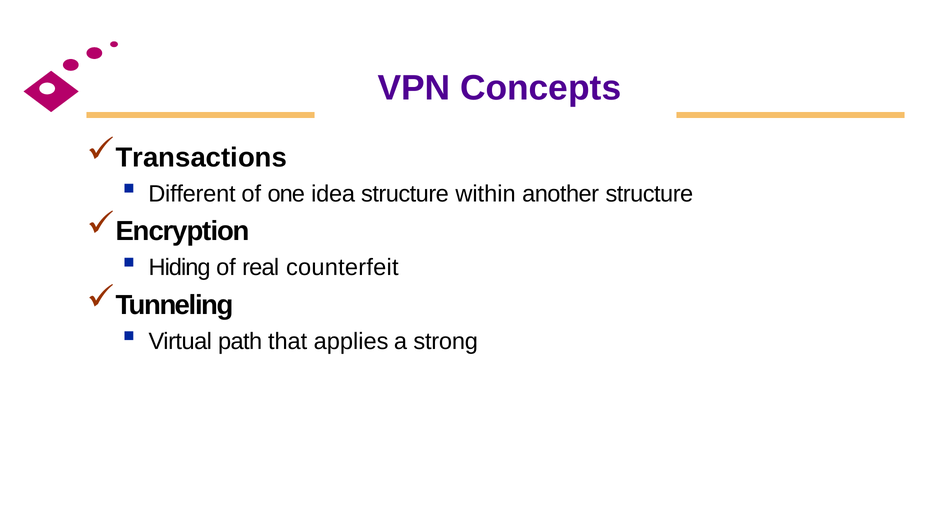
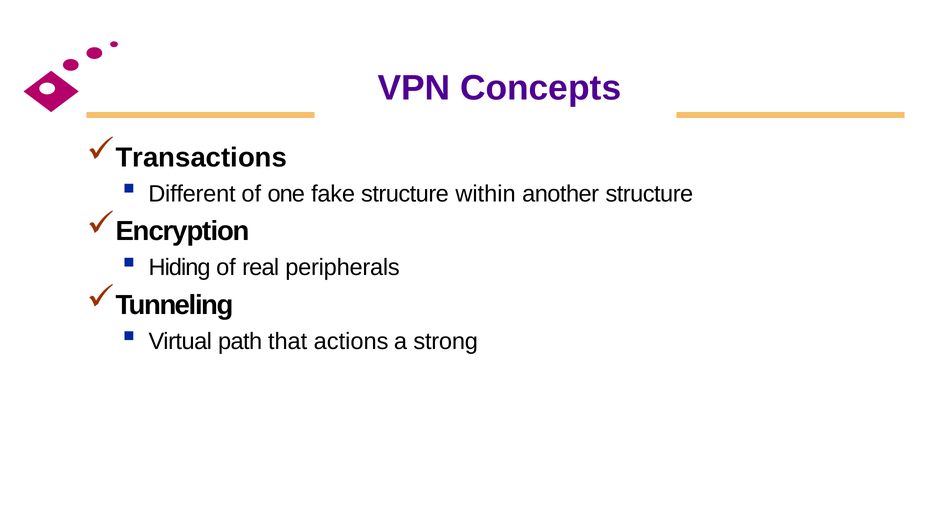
idea: idea -> fake (333, 194)
counterfeit: counterfeit -> peripherals (343, 268)
applies: applies -> actions (351, 341)
